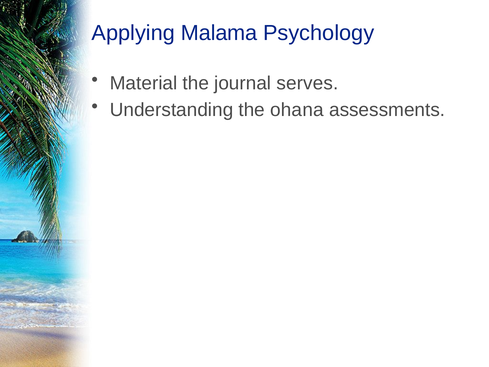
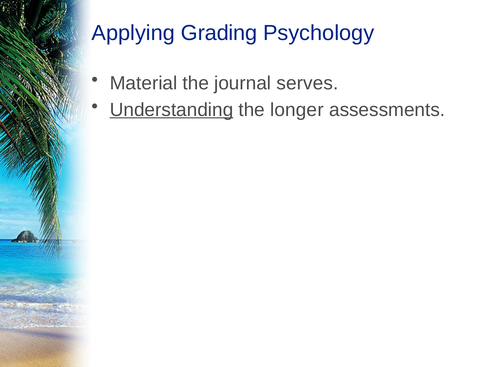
Malama: Malama -> Grading (219, 33)
Understanding underline: none -> present (172, 110)
ohana: ohana -> longer (297, 110)
